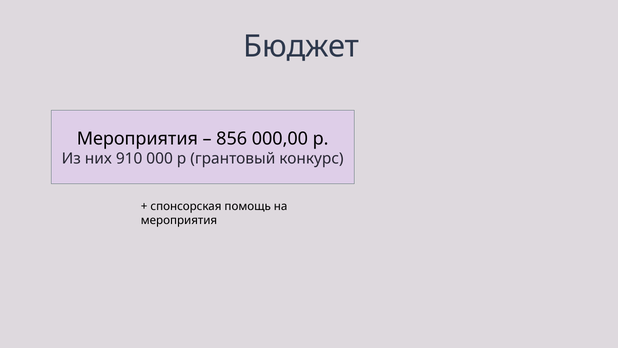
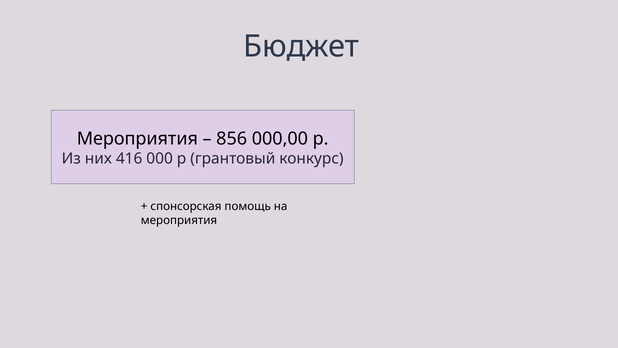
910: 910 -> 416 (129, 159)
